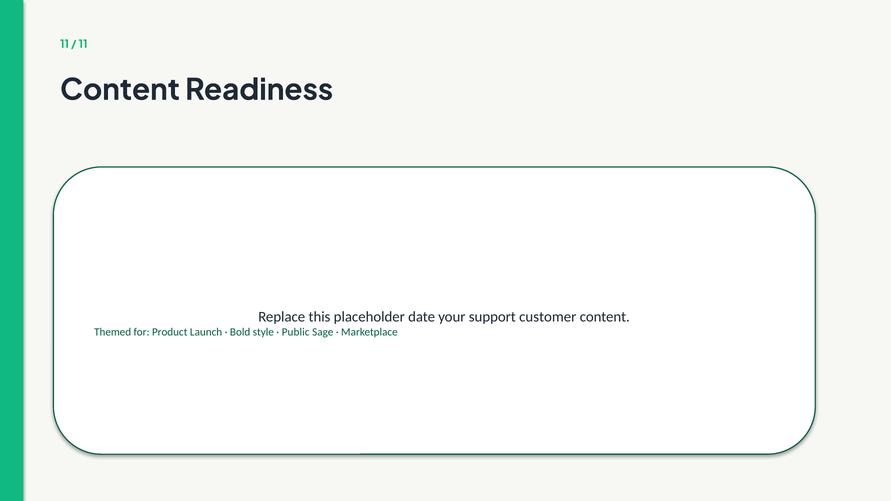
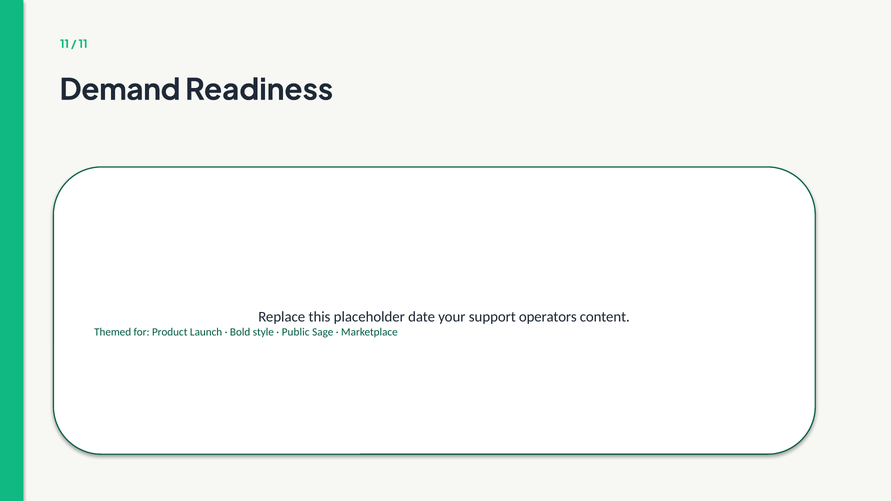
Content: Content -> Demand (120, 90)
customer: customer -> operators (548, 317)
